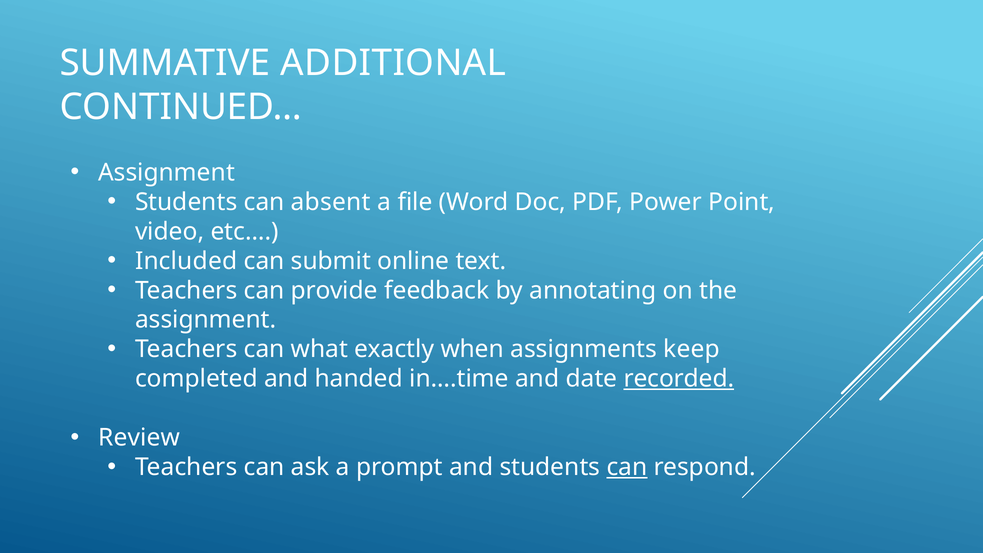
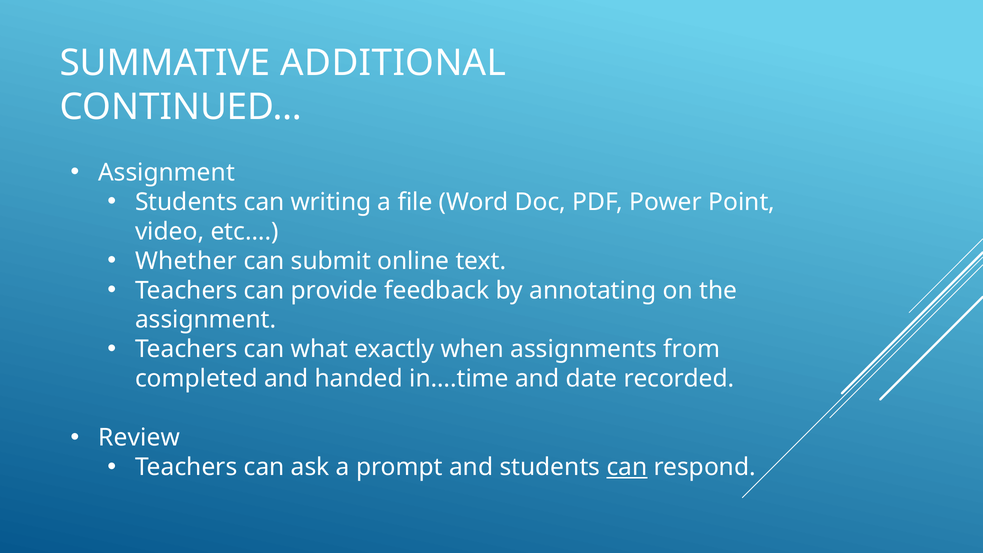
absent: absent -> writing (331, 202)
Included: Included -> Whether (186, 261)
keep: keep -> from (692, 349)
recorded underline: present -> none (679, 379)
